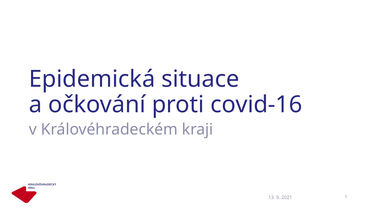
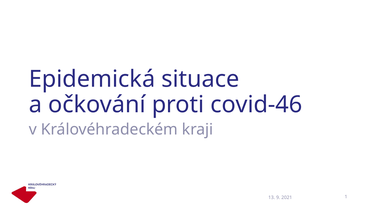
covid-16: covid-16 -> covid-46 (256, 104)
